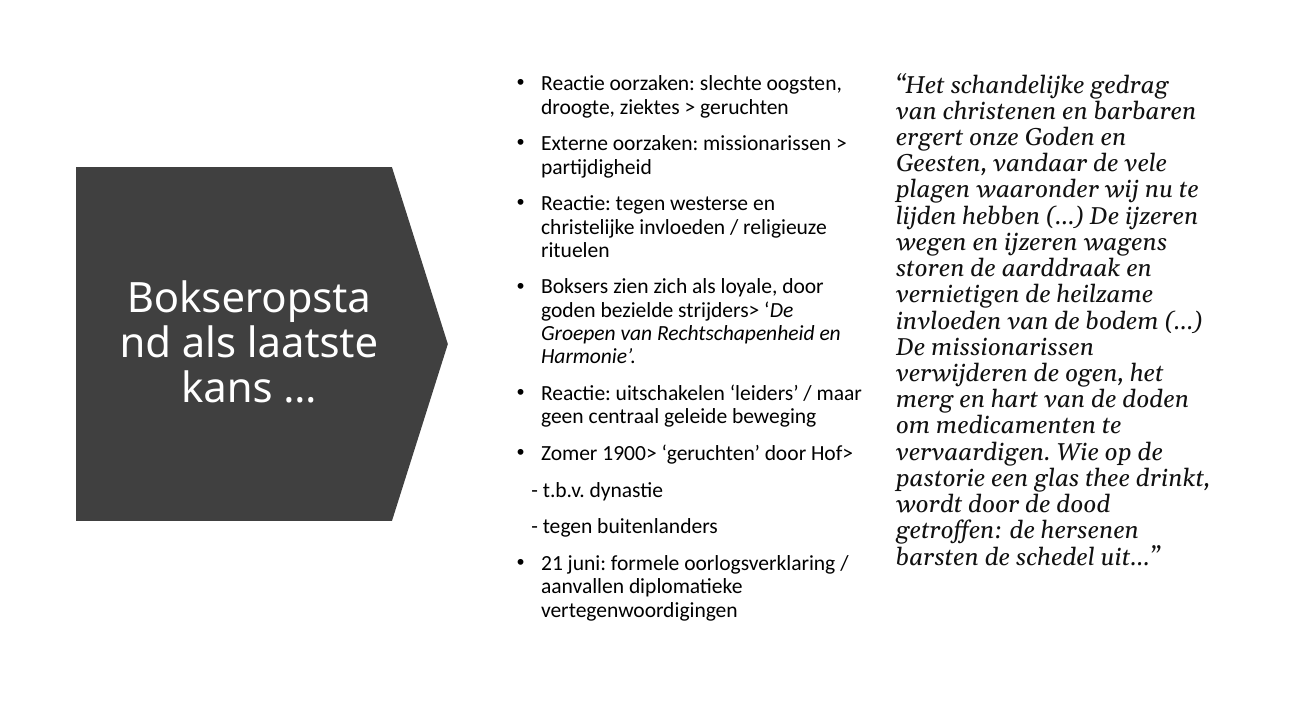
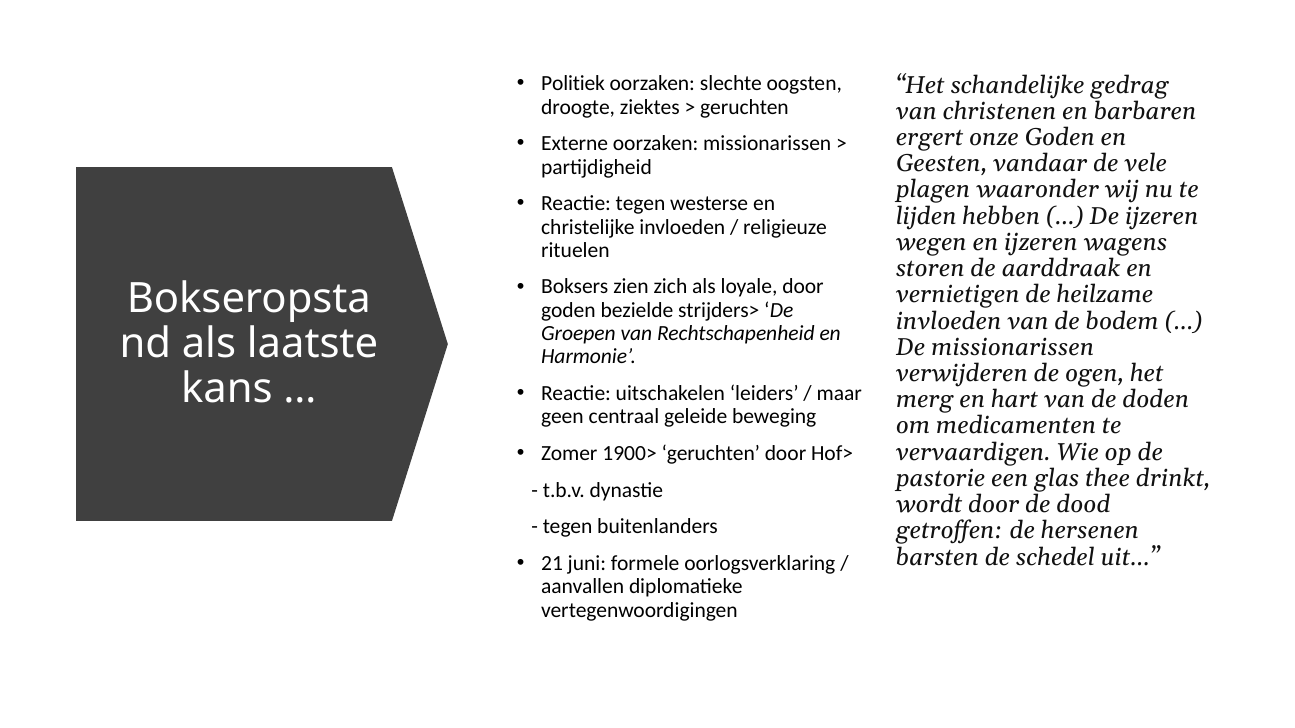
Reactie: Reactie -> Politiek (573, 84)
